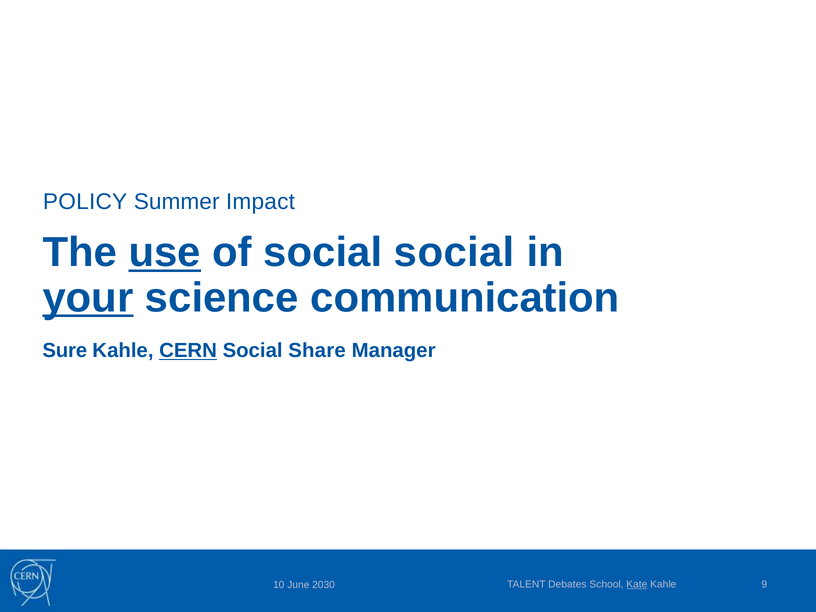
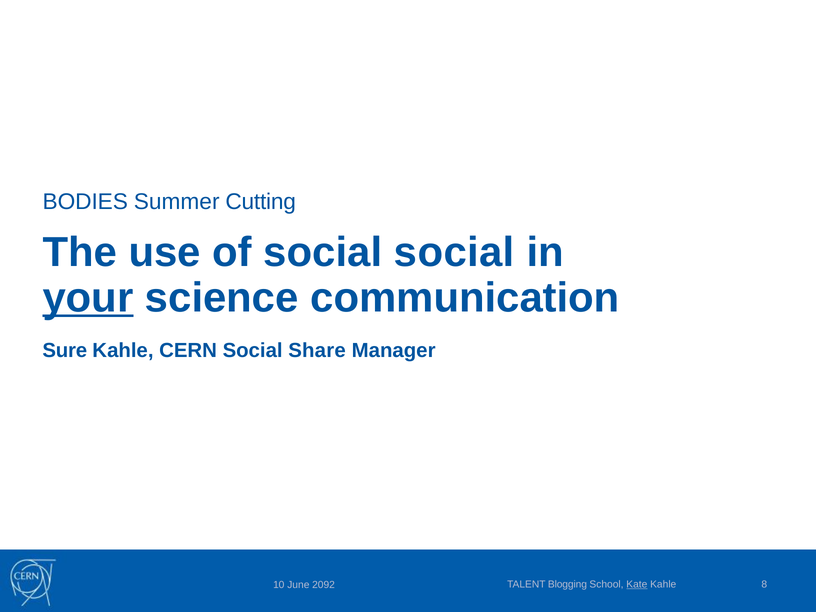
POLICY: POLICY -> BODIES (85, 202)
Impact: Impact -> Cutting (261, 202)
use underline: present -> none (165, 253)
CERN underline: present -> none (188, 351)
Debates: Debates -> Blogging (567, 584)
9: 9 -> 8 (764, 584)
2030: 2030 -> 2092 (324, 585)
